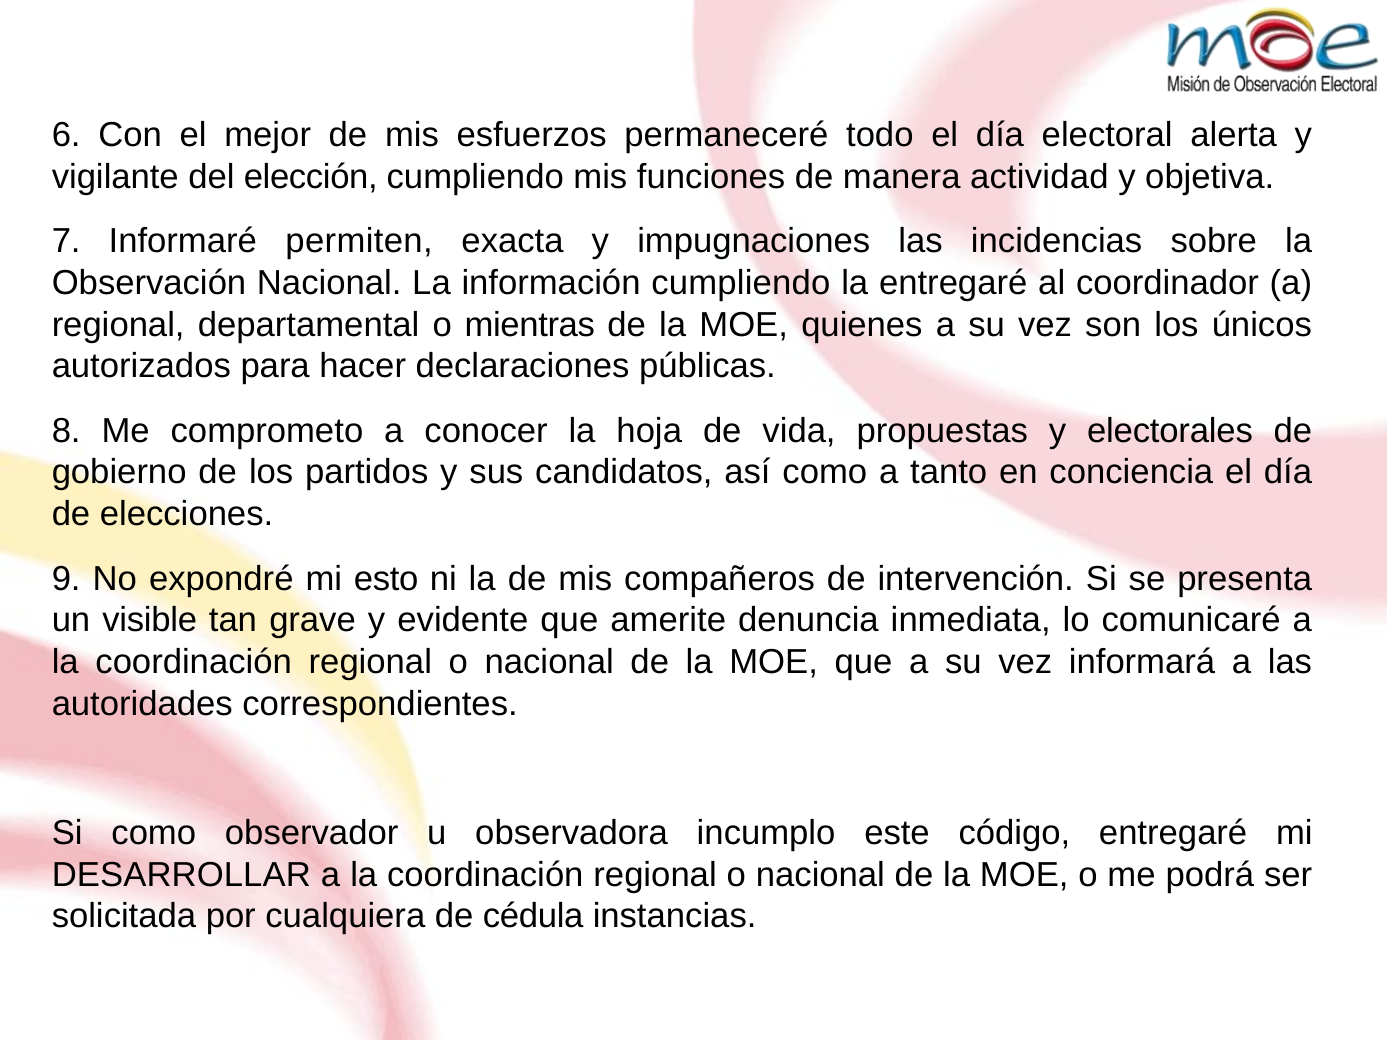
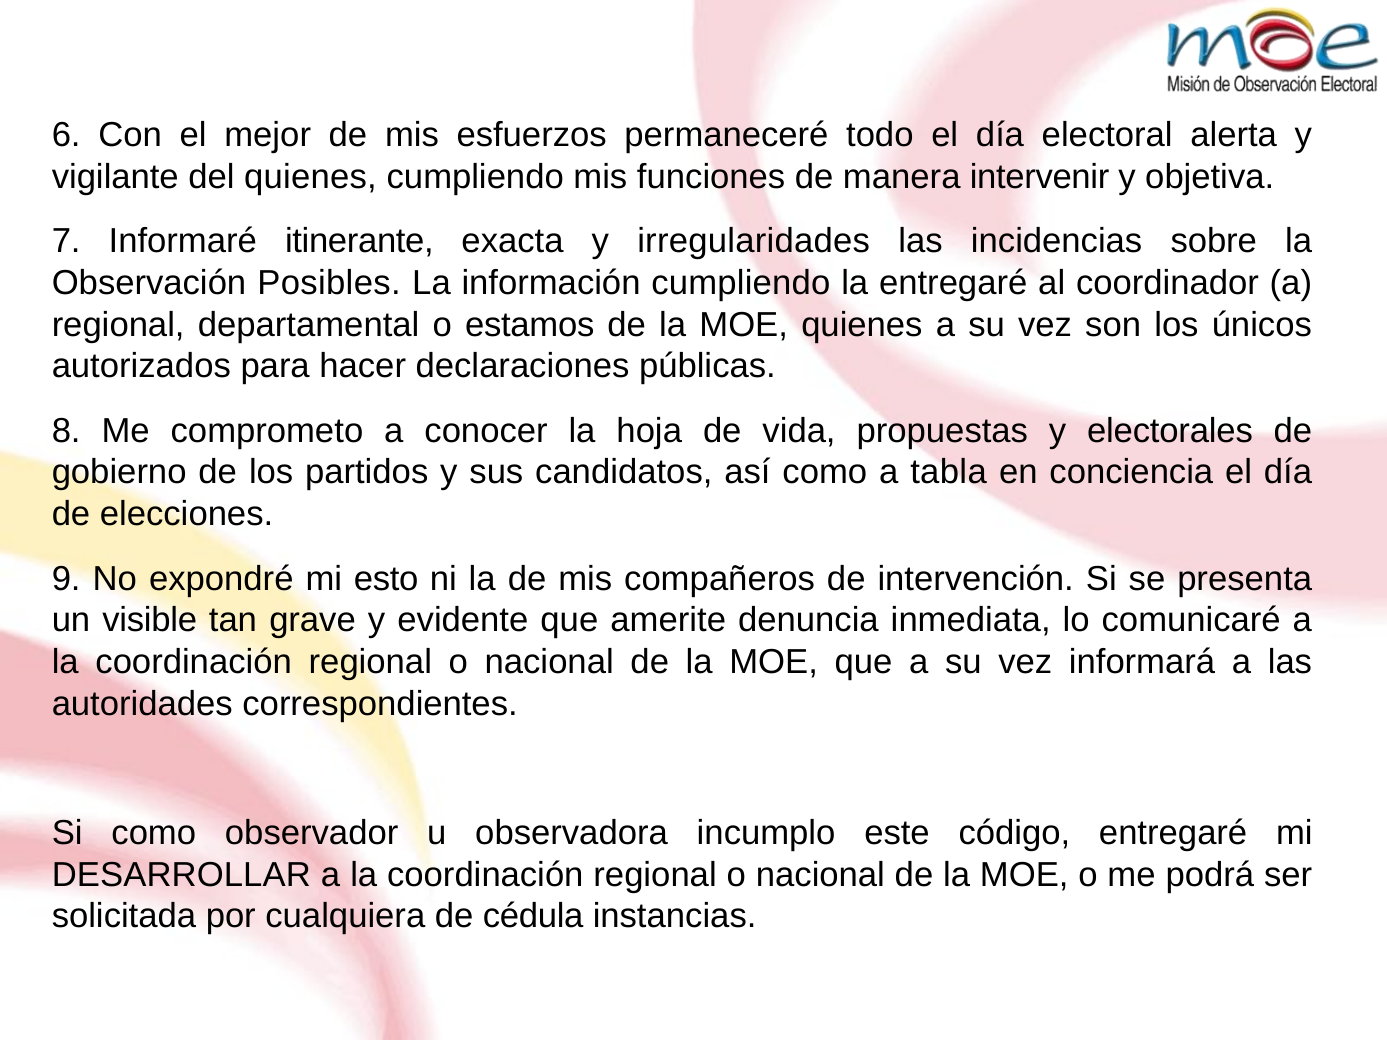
del elección: elección -> quienes (310, 177)
actividad: actividad -> intervenir (1040, 177)
permiten: permiten -> itinerante (359, 241)
impugnaciones: impugnaciones -> irregularidades (754, 241)
Observación Nacional: Nacional -> Posibles (329, 283)
mientras: mientras -> estamos (530, 325)
tanto: tanto -> tabla (949, 473)
